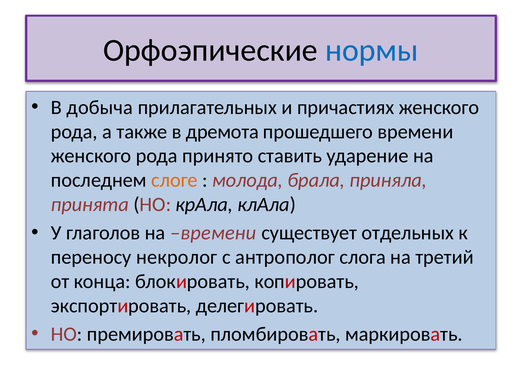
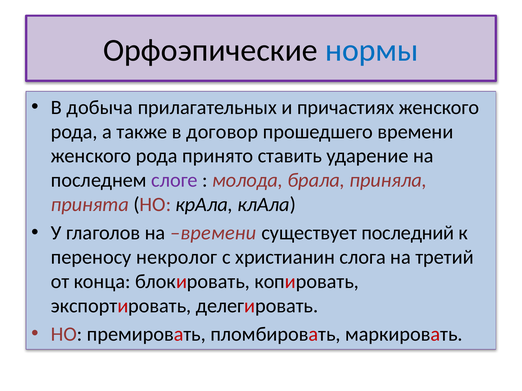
дремота: дремота -> договор (222, 132)
слоге colour: orange -> purple (174, 180)
отдельных: отдельных -> последний (408, 233)
антрополог: антрополог -> христианин (285, 257)
